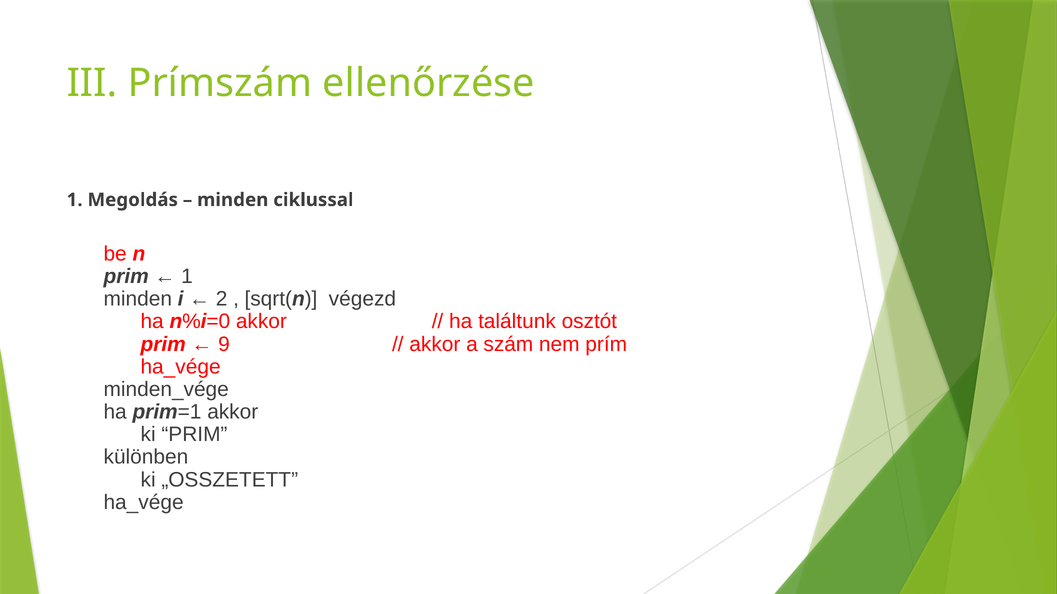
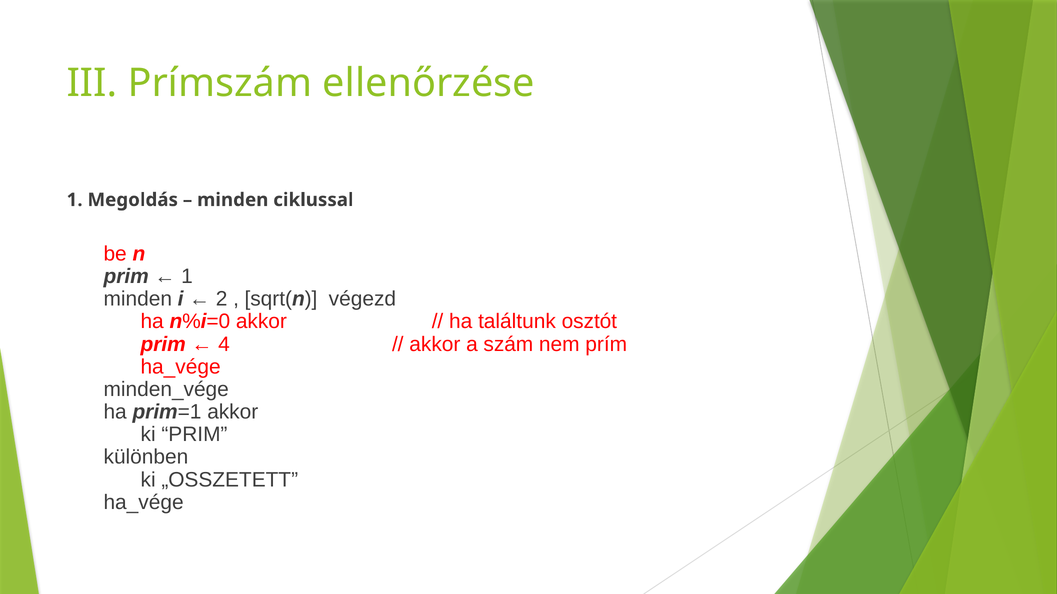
9: 9 -> 4 (224, 344)
